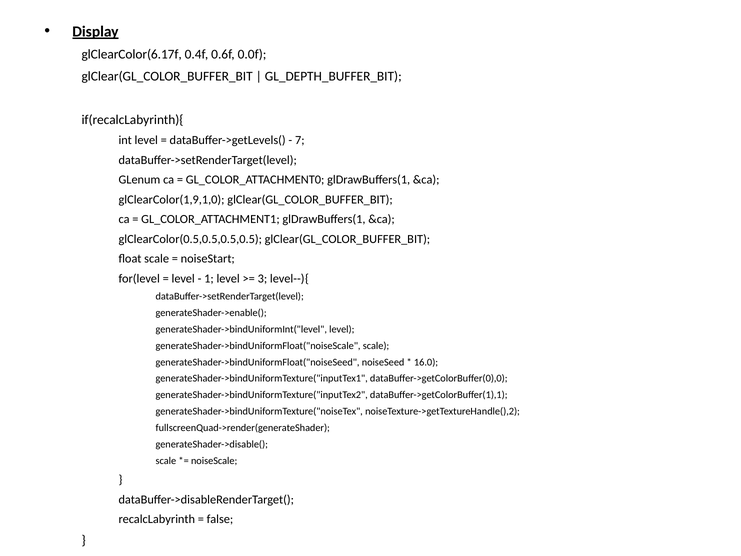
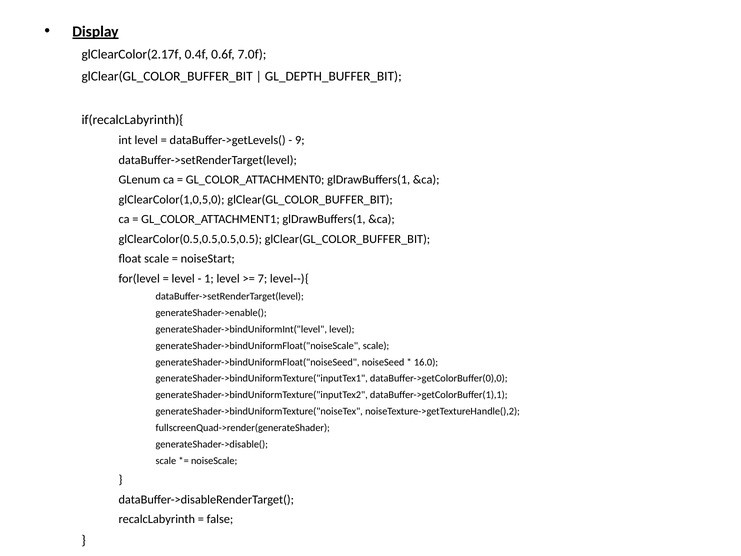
glClearColor(6.17f: glClearColor(6.17f -> glClearColor(2.17f (132, 54)
0.0f: 0.0f -> 7.0f (252, 54)
7: 7 -> 9 (300, 140)
glClearColor(1,9,1,0: glClearColor(1,9,1,0 -> glClearColor(1,0,5,0 (172, 199)
3: 3 -> 7 (262, 278)
